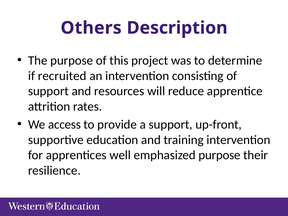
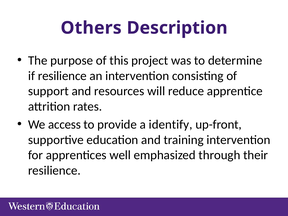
if recruited: recruited -> resilience (62, 76)
a support: support -> identify (171, 124)
emphasized purpose: purpose -> through (219, 155)
